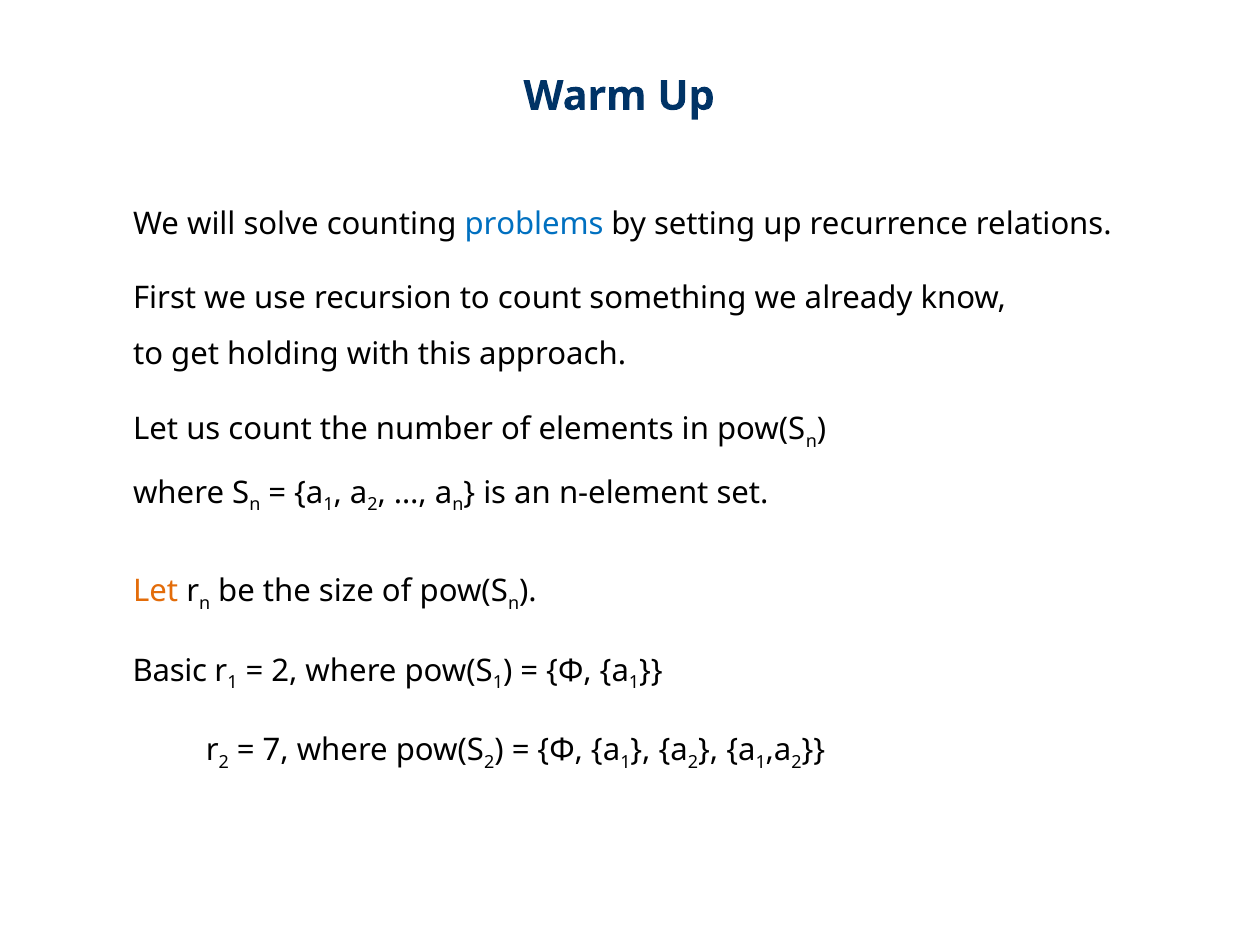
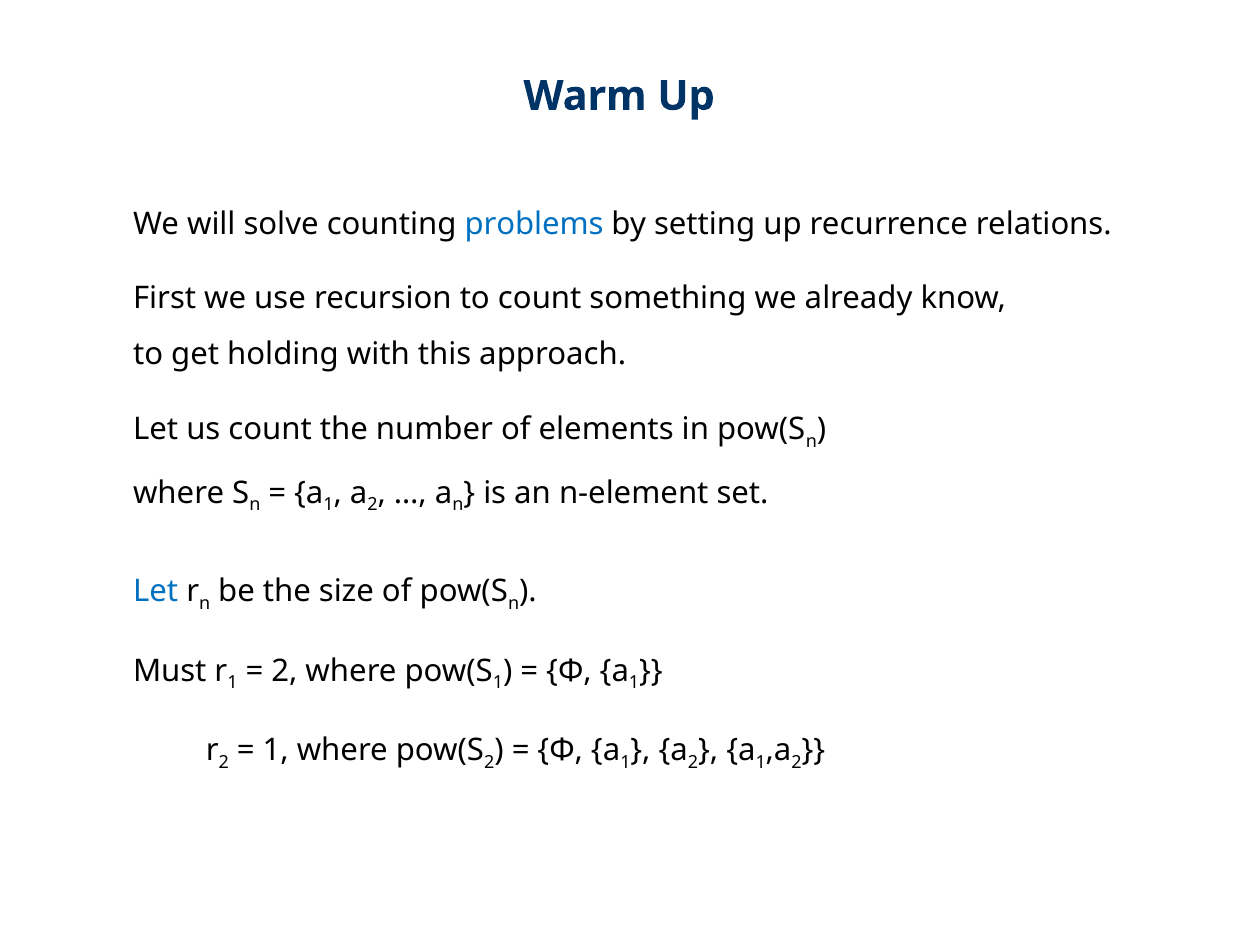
Let colour: orange -> blue (156, 592)
Basic: Basic -> Must (170, 671)
7: 7 -> 1 (276, 751)
